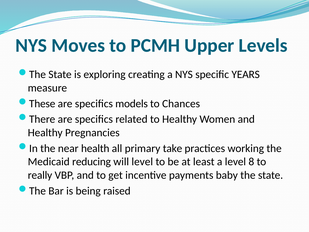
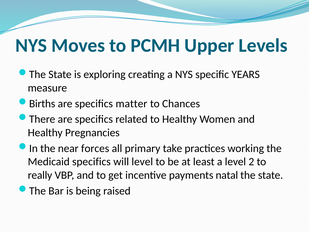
These: These -> Births (42, 103)
models: models -> matter (131, 103)
health: health -> forces (95, 148)
Medicaid reducing: reducing -> specifics (91, 162)
8: 8 -> 2 (251, 162)
baby: baby -> natal (227, 175)
